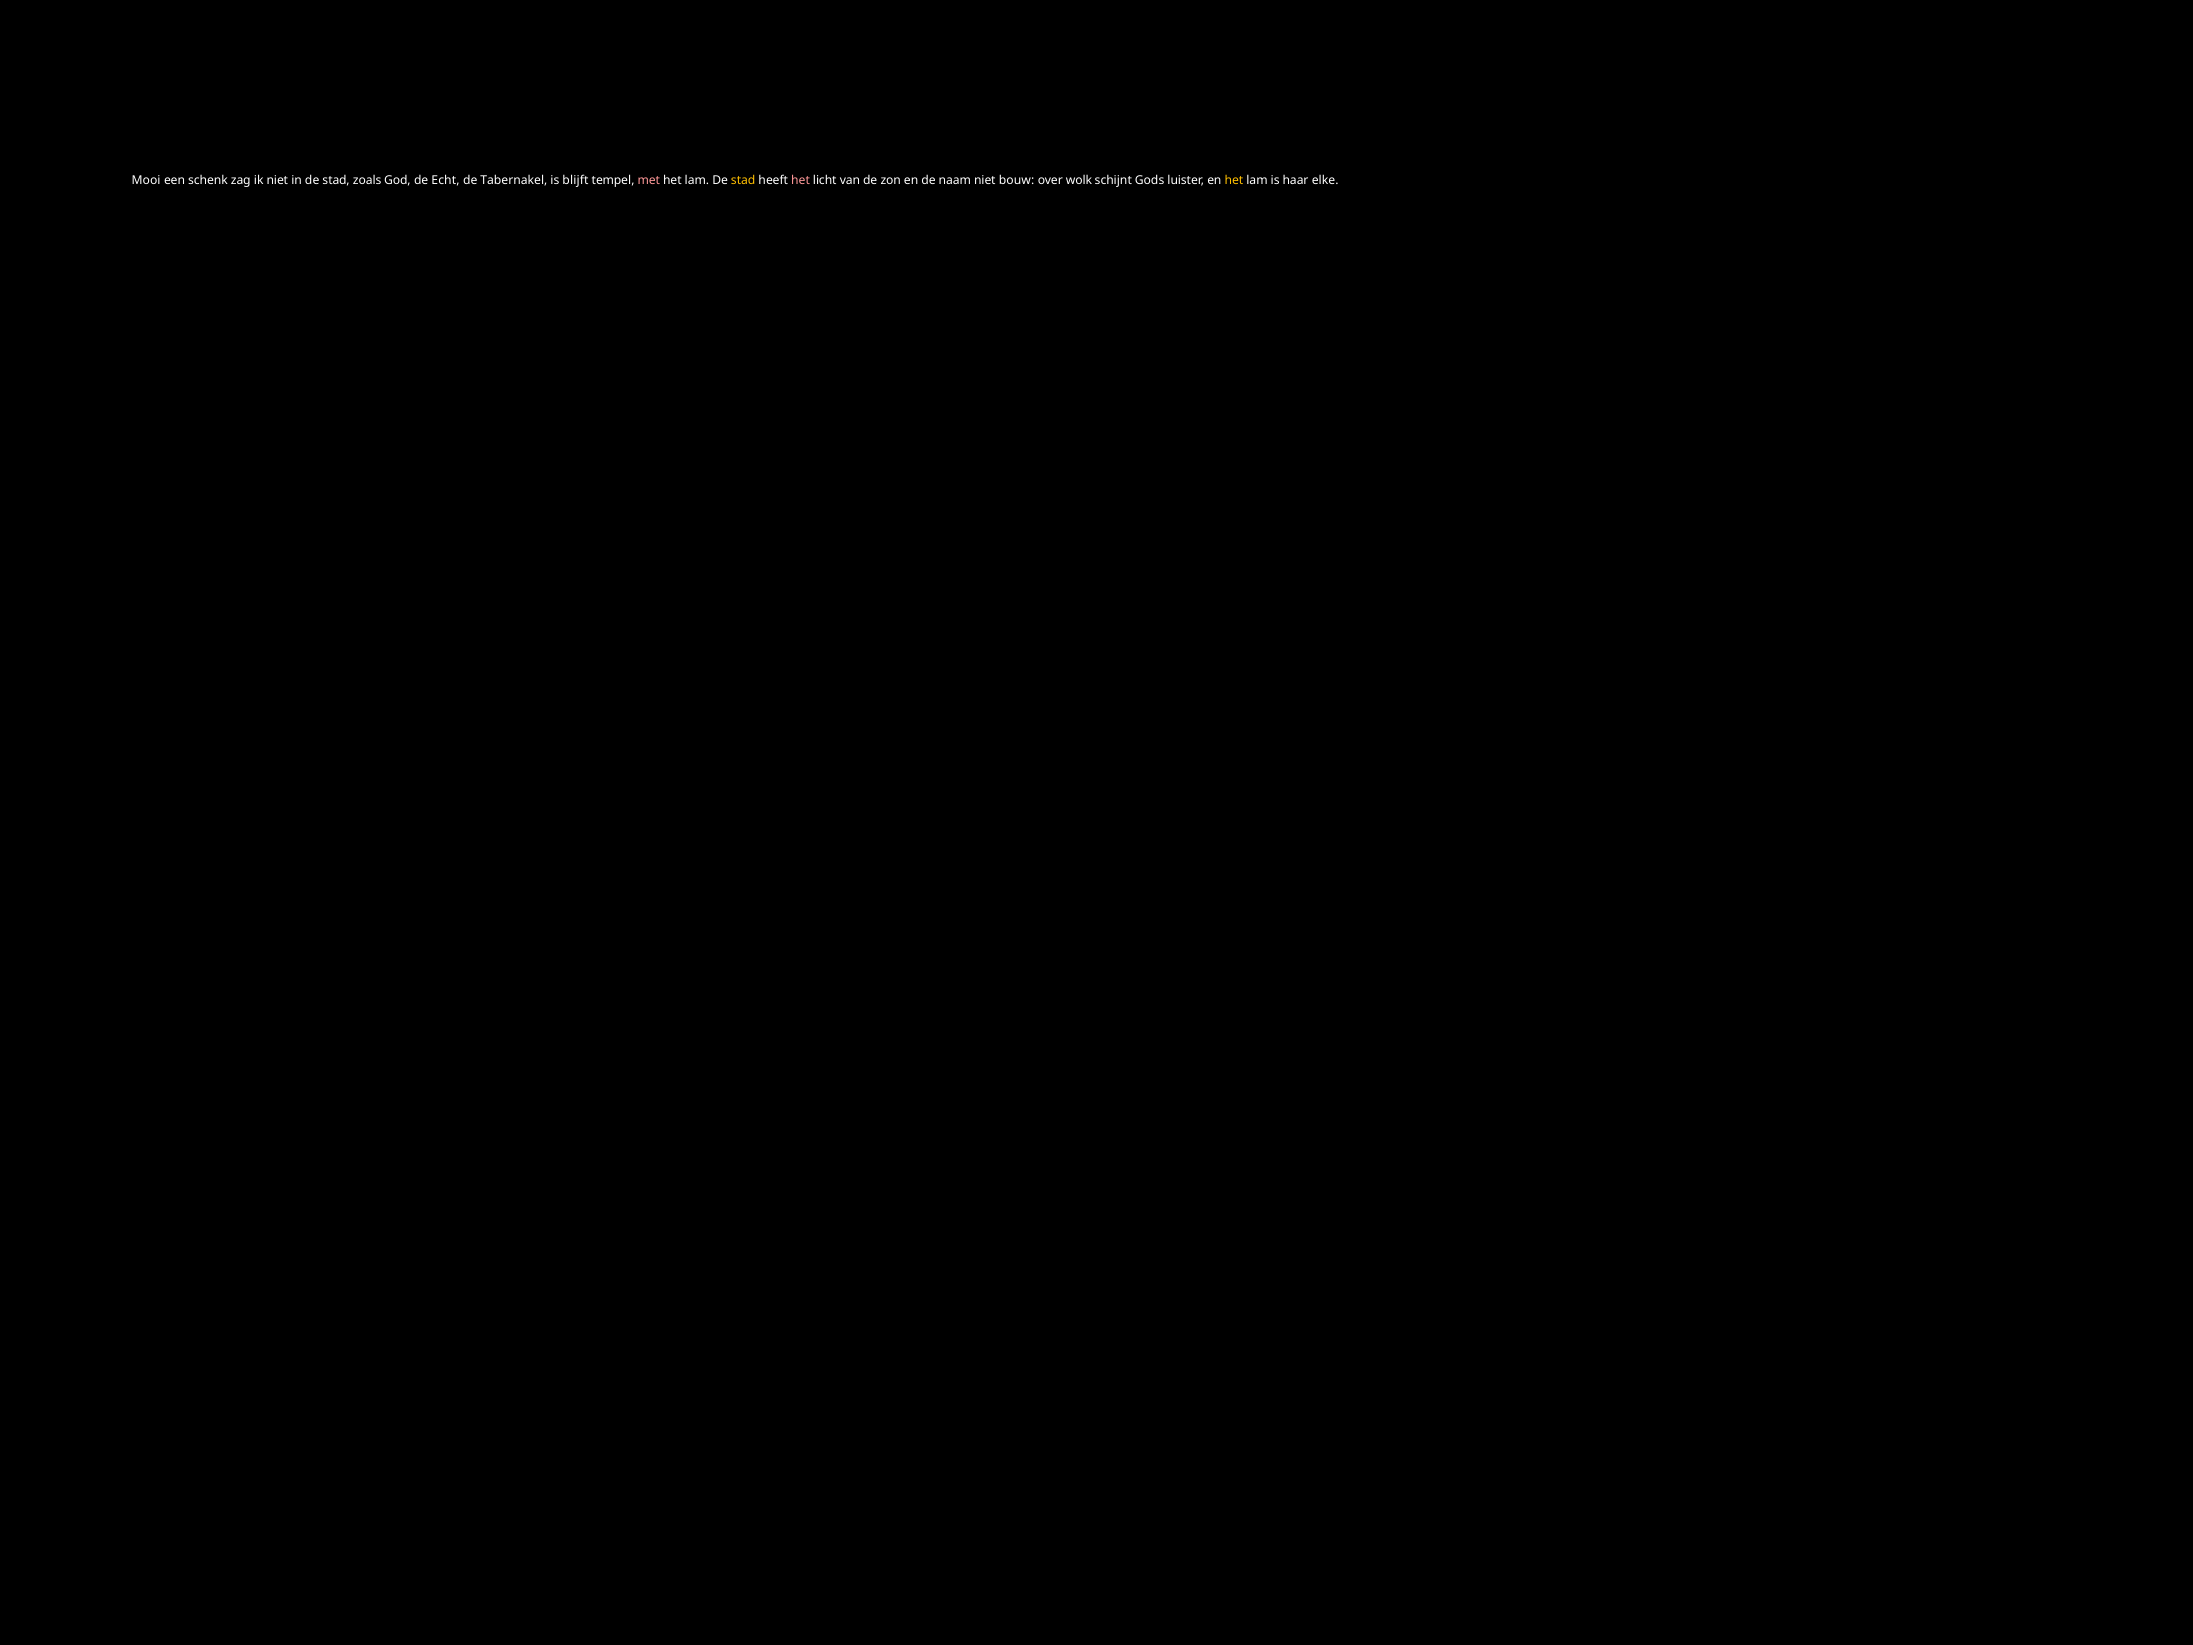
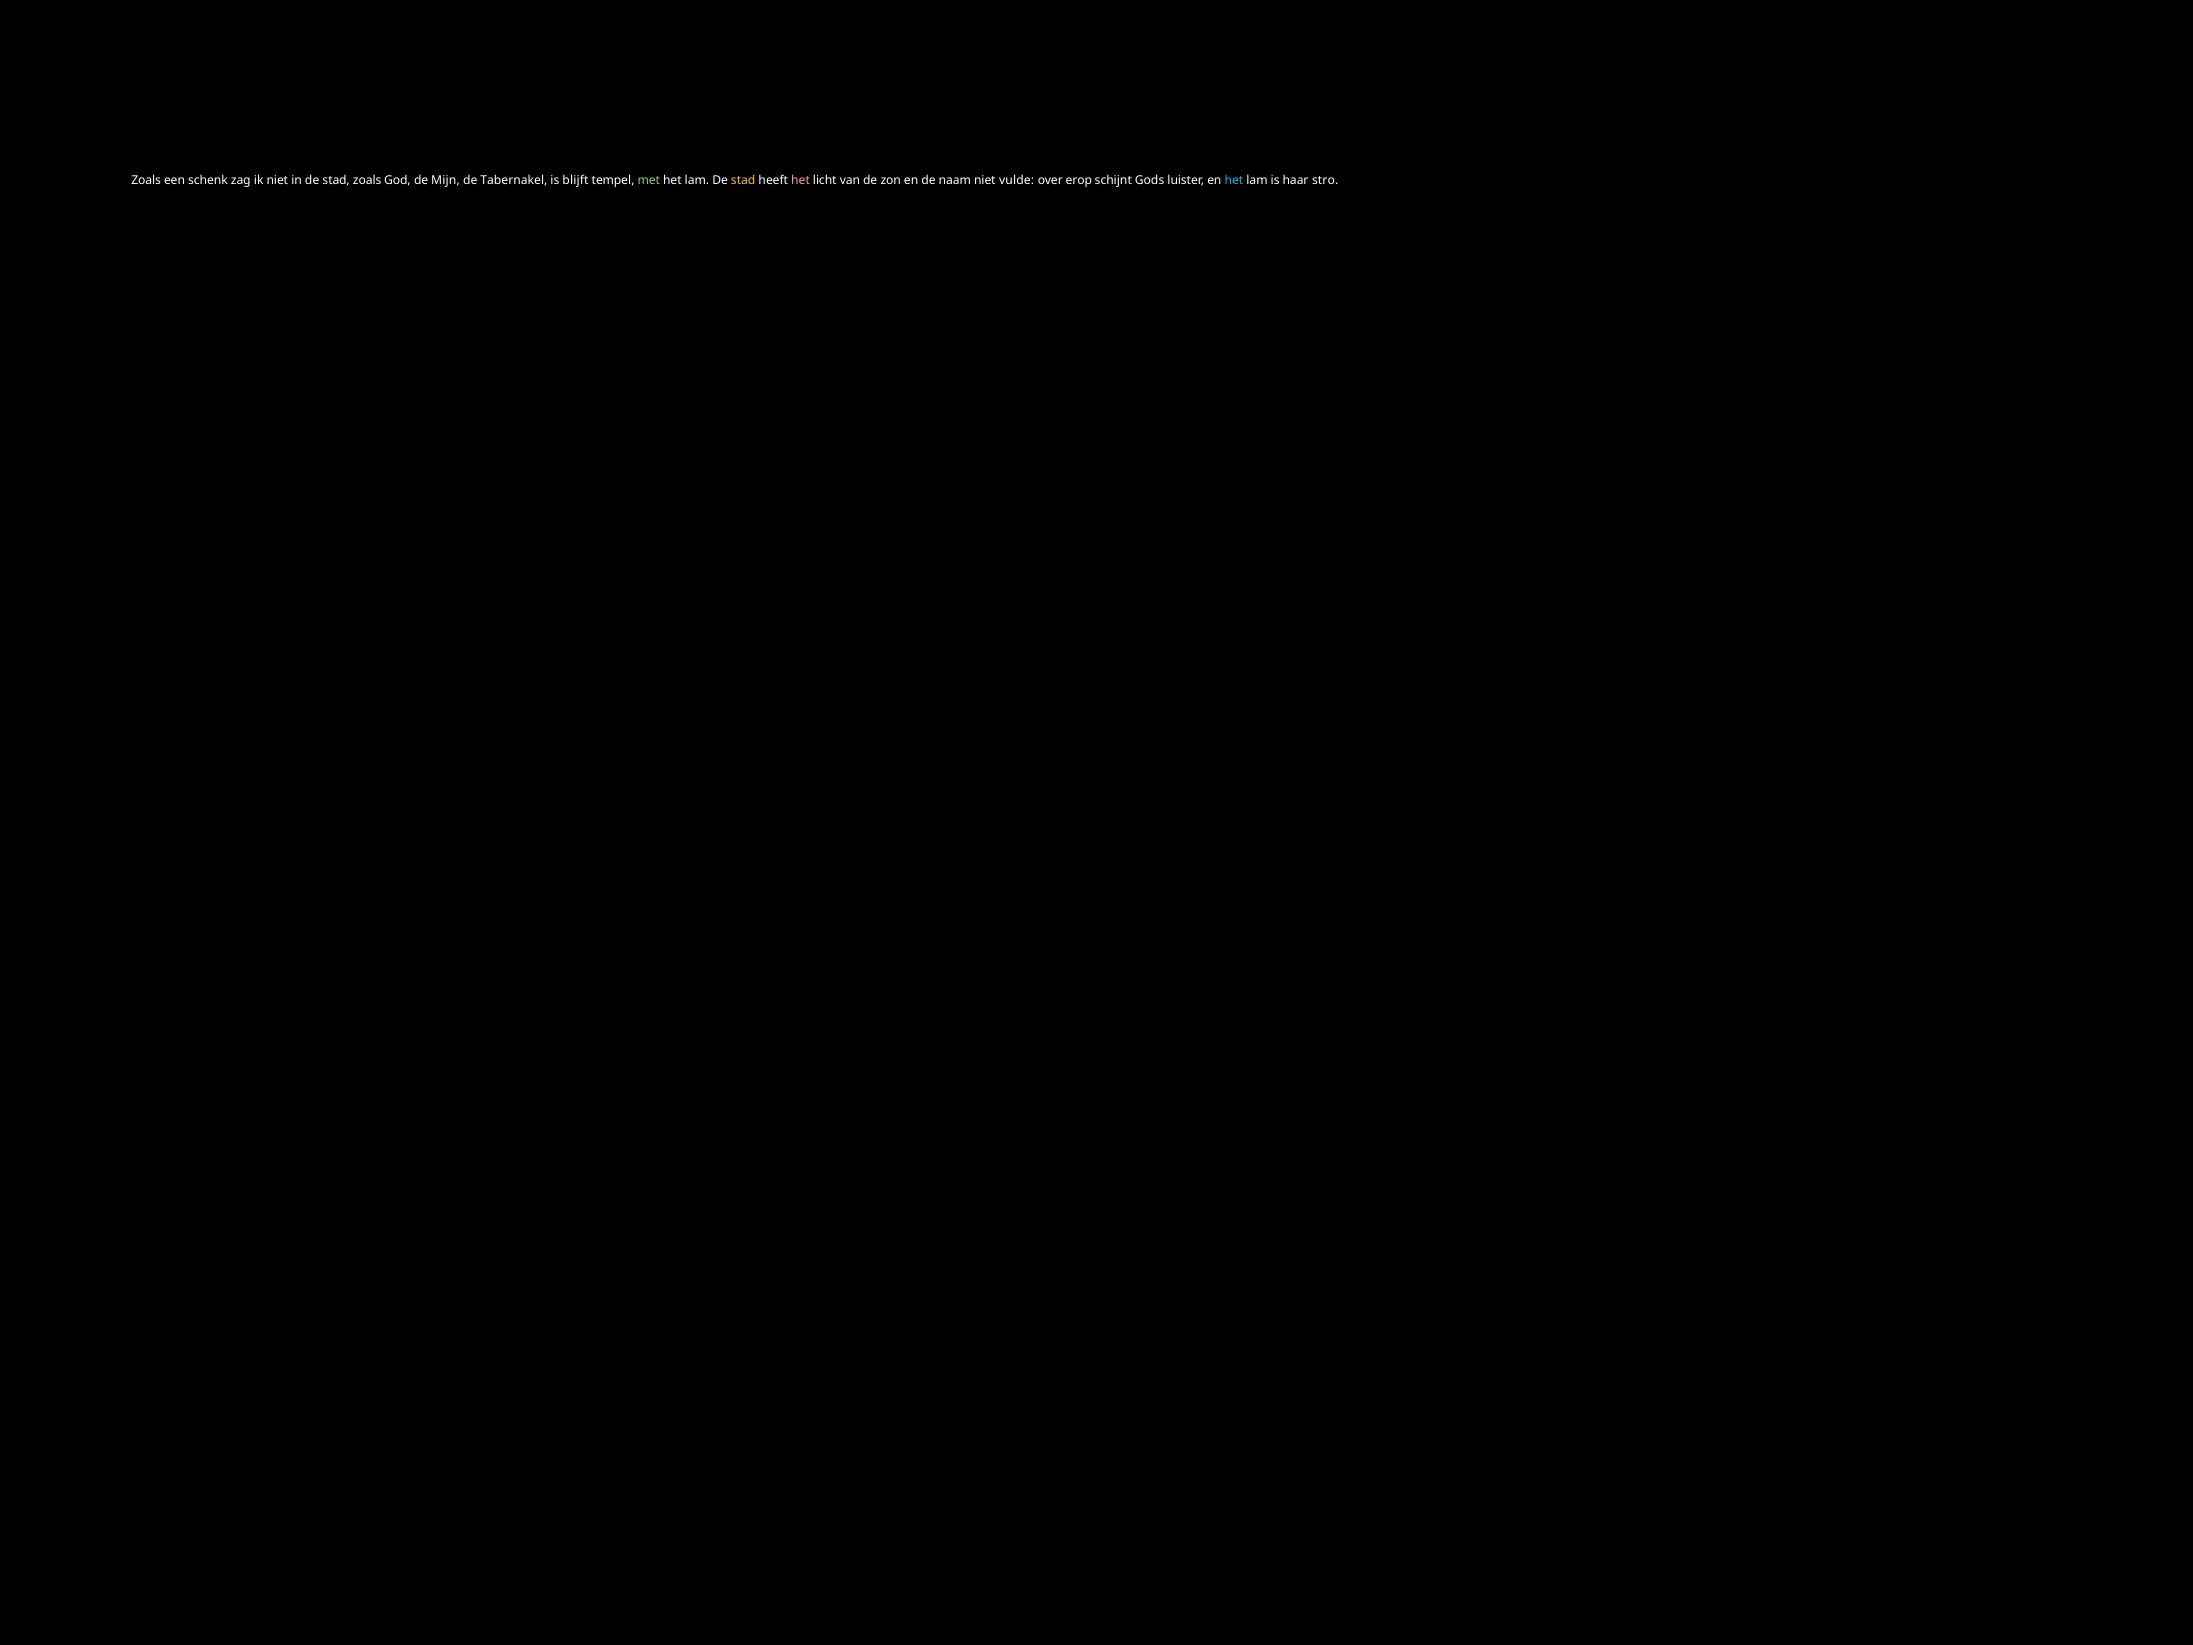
Mooi: Mooi -> Zoals (146, 180)
Echt: Echt -> Mijn (446, 180)
met colour: pink -> light green (649, 180)
bouw: bouw -> vulde (1017, 180)
wolk: wolk -> erop (1079, 180)
het colour: yellow -> light blue (1234, 180)
elke: elke -> stro (1325, 180)
